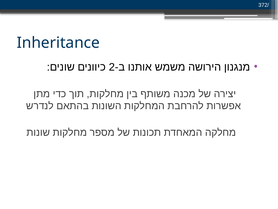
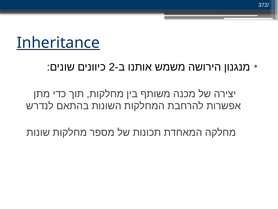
Inheritance underline: none -> present (58, 43)
